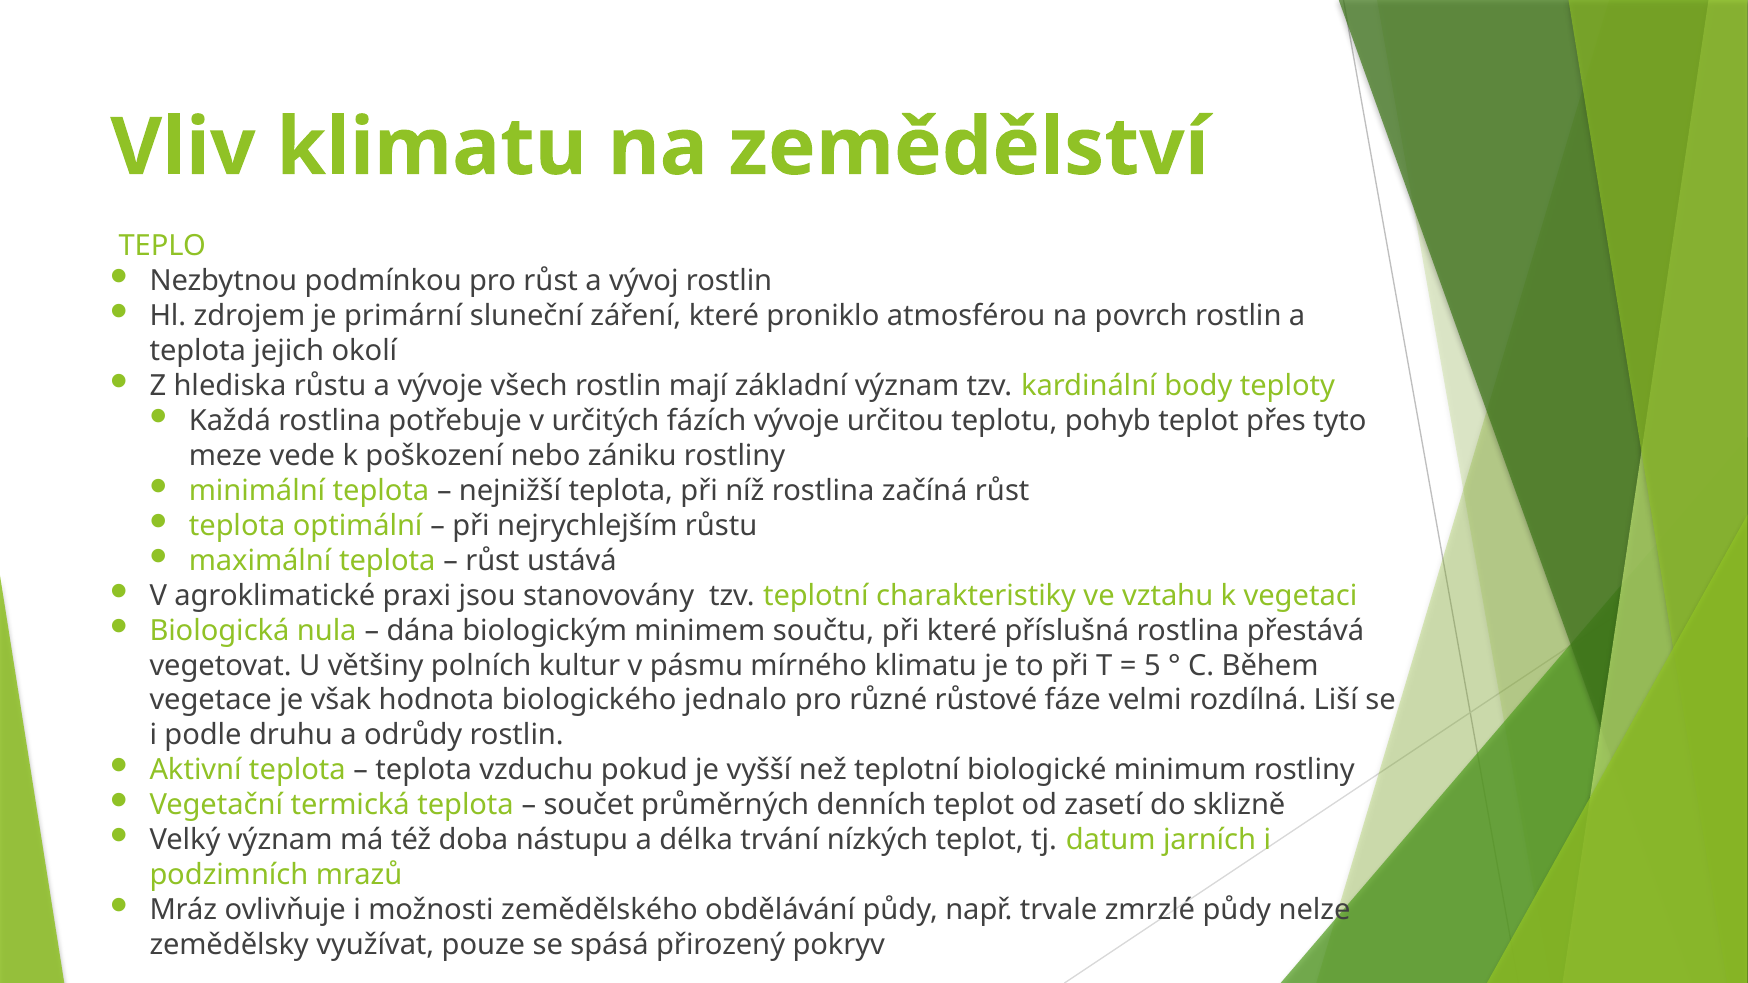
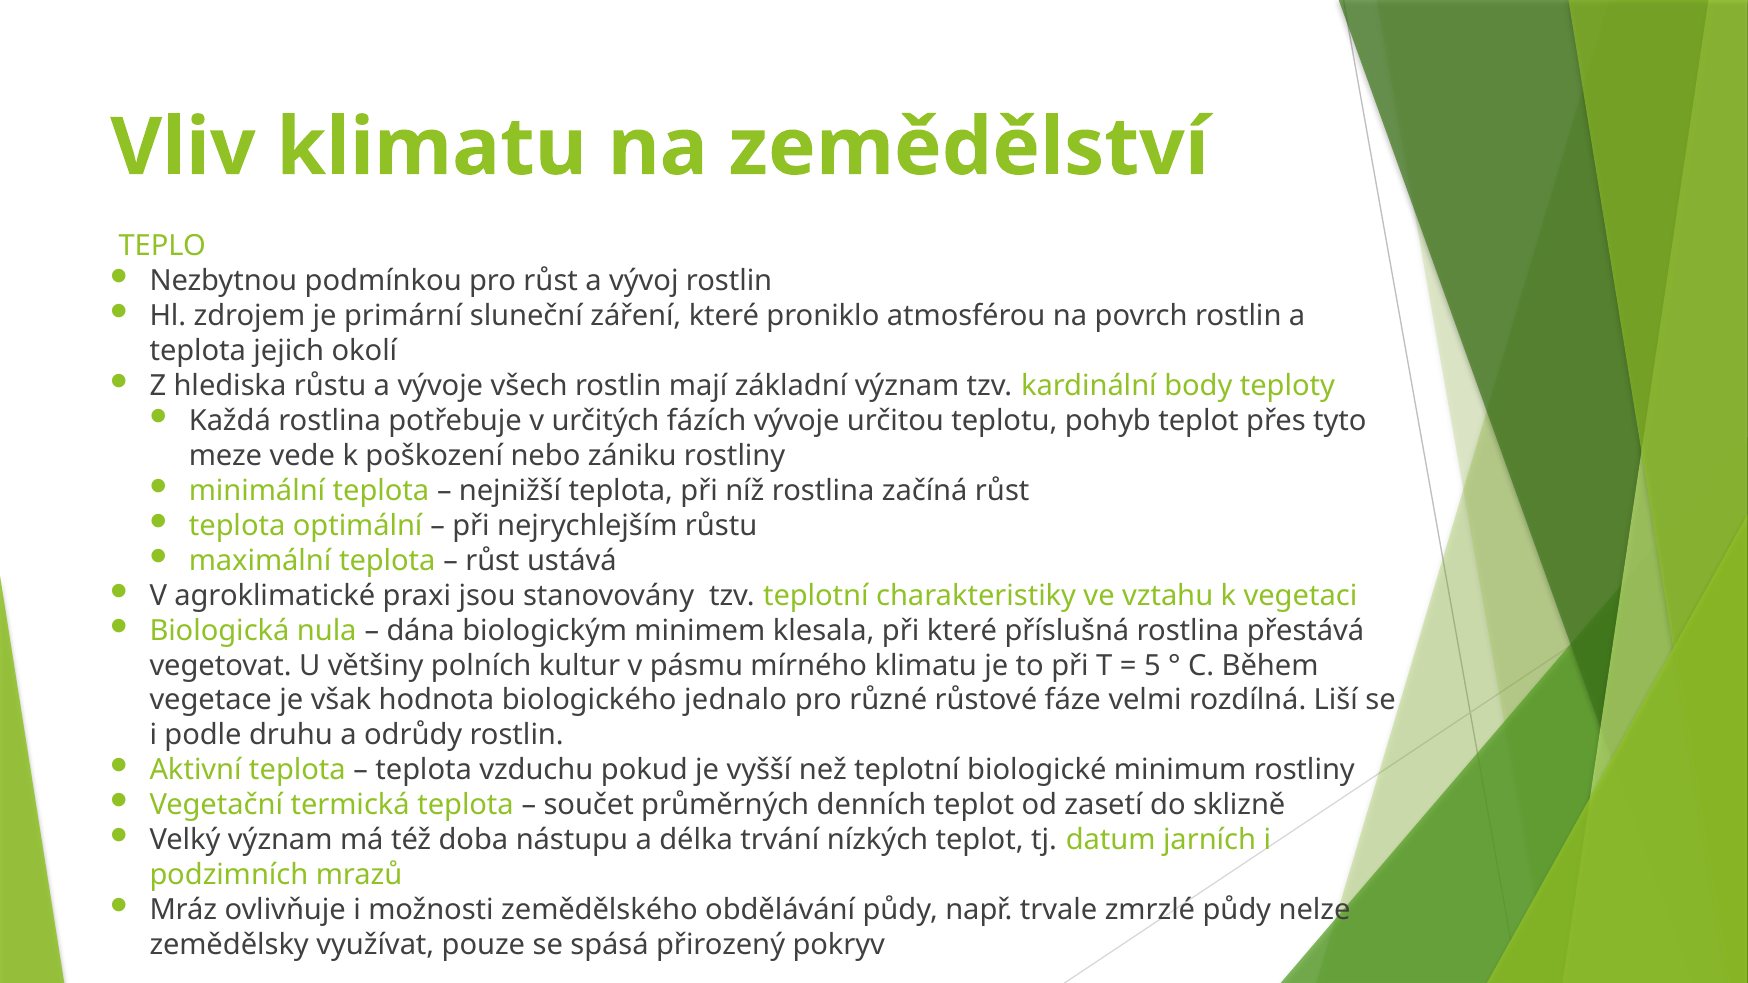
součtu: součtu -> klesala (824, 631)
